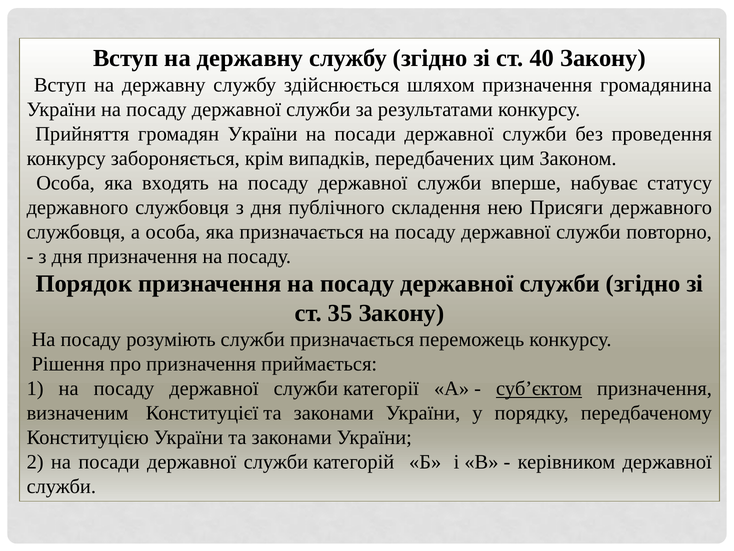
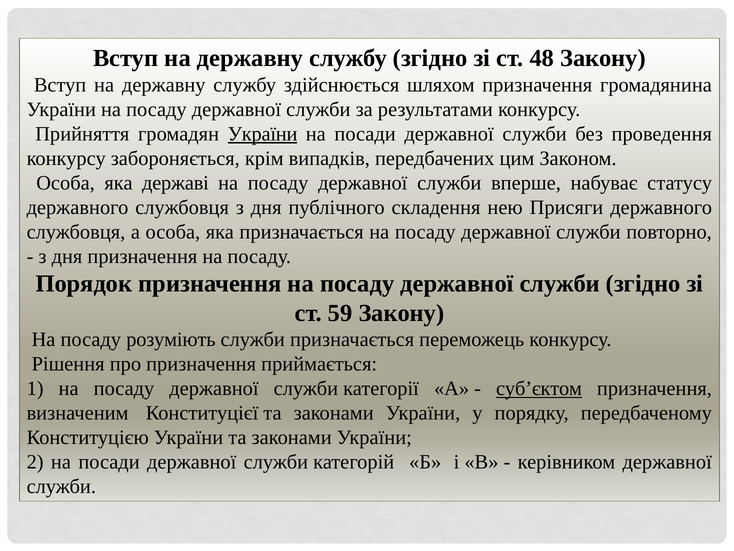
40: 40 -> 48 (542, 58)
України underline: none -> present (263, 134)
входять: входять -> державі (175, 183)
35: 35 -> 59 (340, 313)
